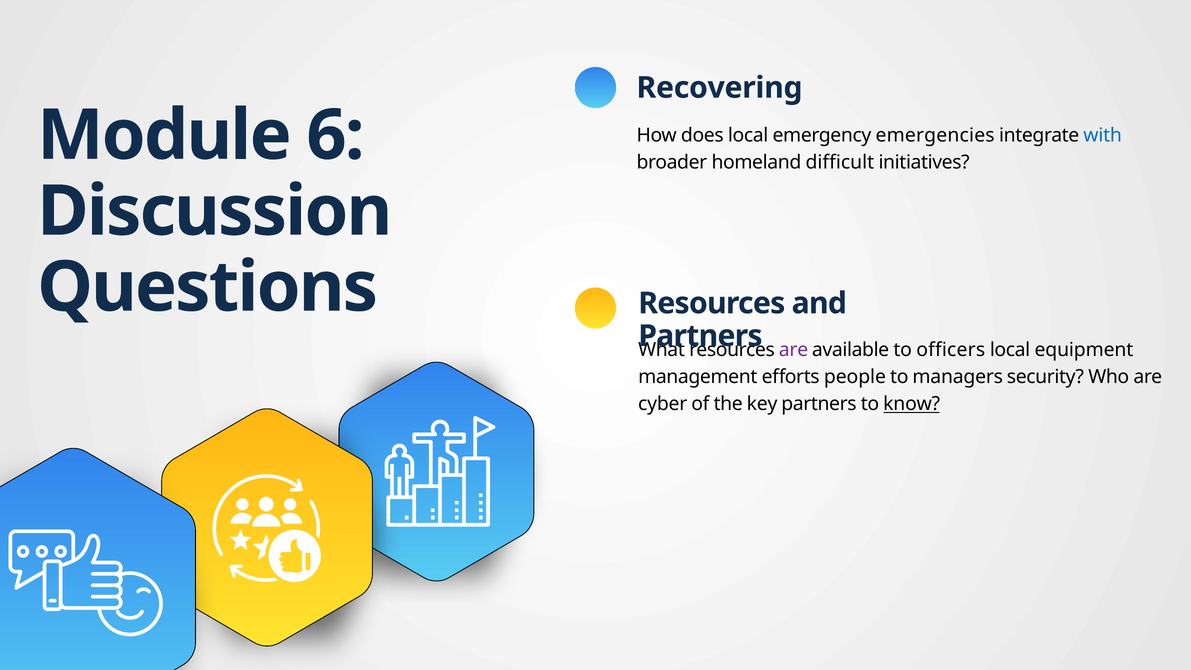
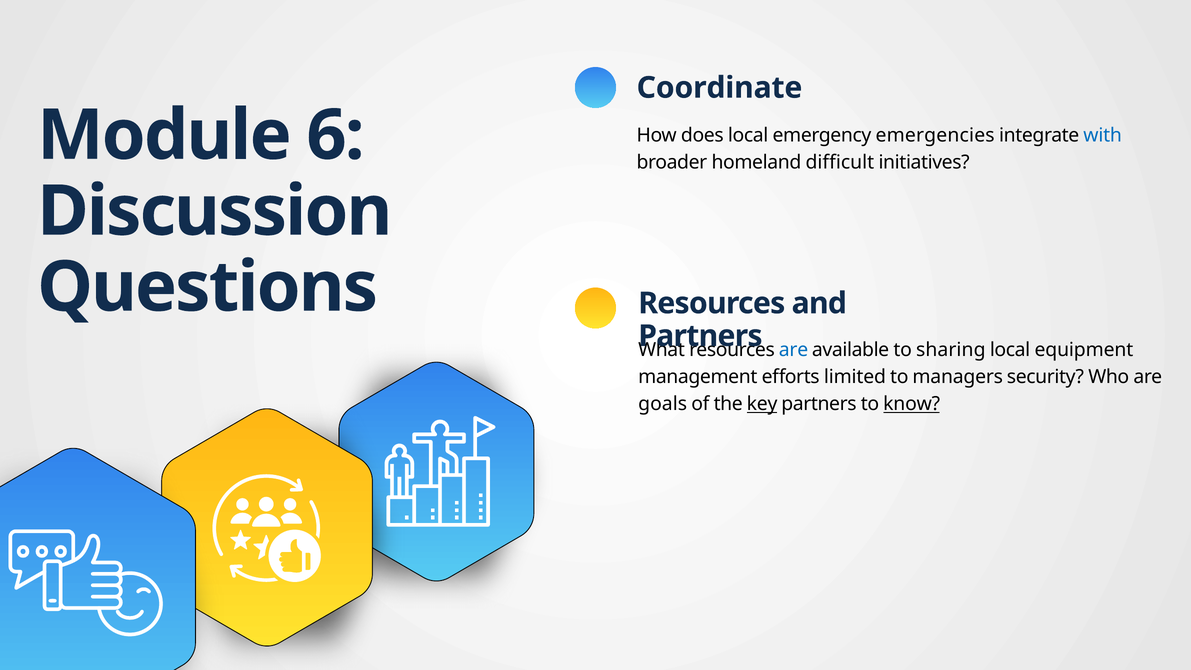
Recovering: Recovering -> Coordinate (719, 88)
are colour: purple -> blue (794, 350)
officers: officers -> sharing (951, 350)
people: people -> limited (855, 377)
cyber: cyber -> goals (663, 404)
key underline: none -> present (762, 404)
